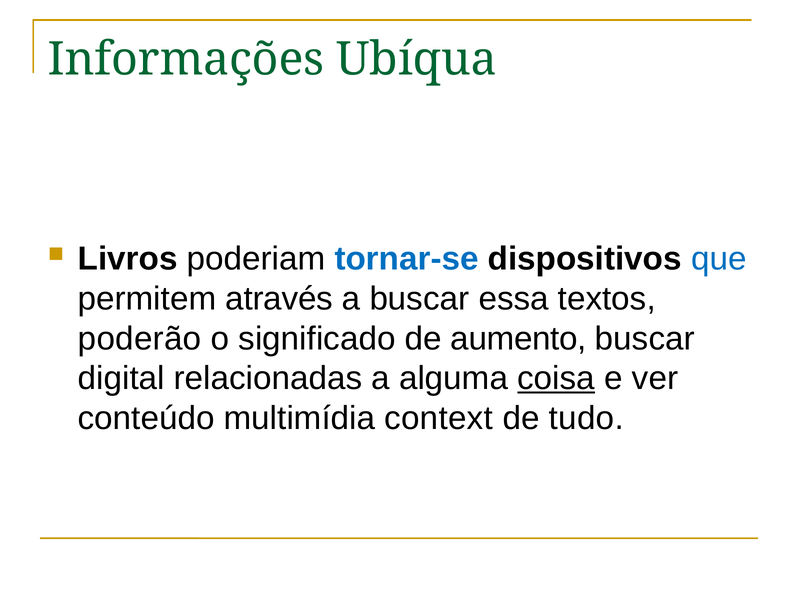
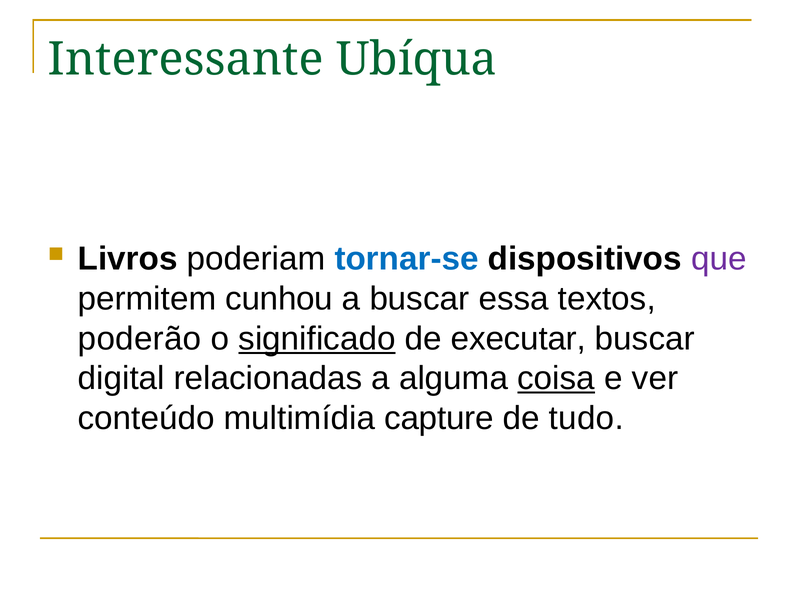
Informações: Informações -> Interessante (186, 59)
que colour: blue -> purple (719, 259)
através: através -> cunhou (279, 299)
significado underline: none -> present (317, 339)
aumento: aumento -> executar (518, 339)
context: context -> capture (439, 419)
